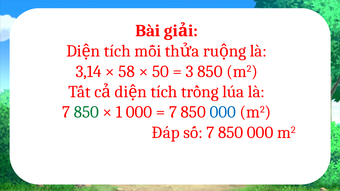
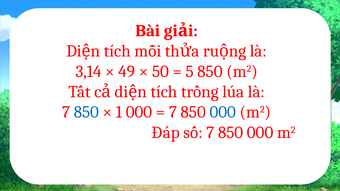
58: 58 -> 49 (127, 71)
3: 3 -> 5 (190, 71)
850 colour: green -> blue (86, 112)
